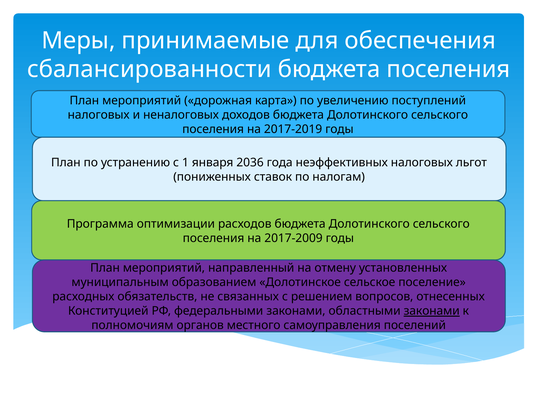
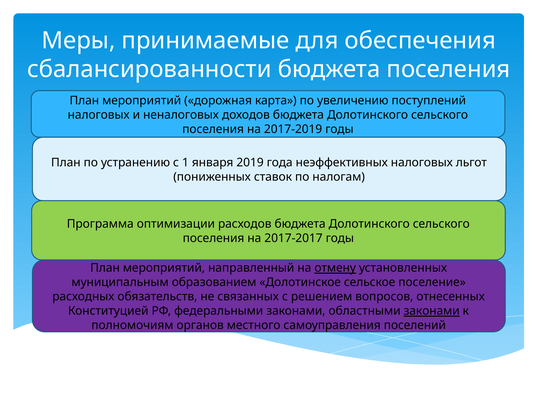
2036: 2036 -> 2019 (250, 162)
2017-2009: 2017-2009 -> 2017-2017 (294, 238)
отмену underline: none -> present (335, 268)
